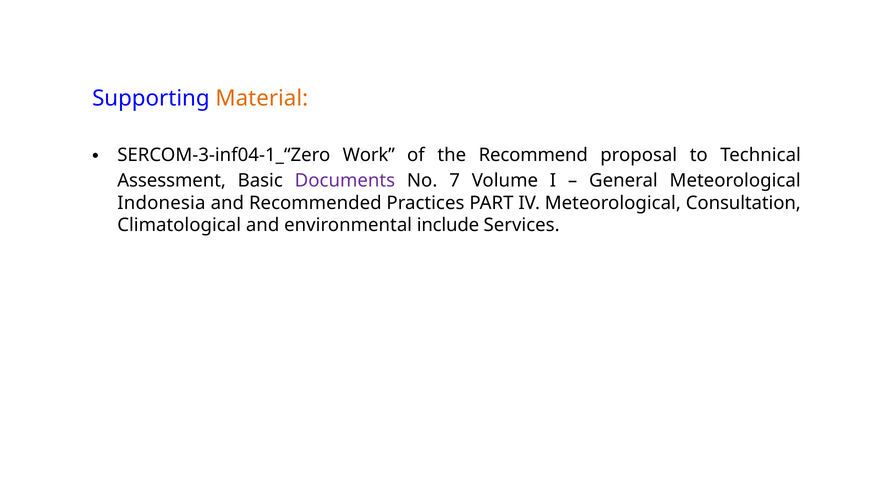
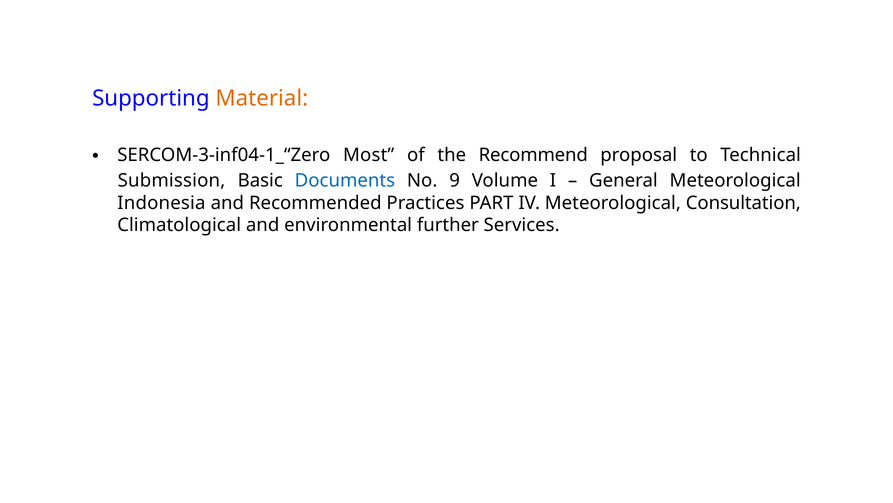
Work: Work -> Most (369, 155)
Assessment: Assessment -> Submission (171, 180)
Documents colour: purple -> blue (345, 180)
7: 7 -> 9 (455, 180)
include: include -> further (448, 225)
